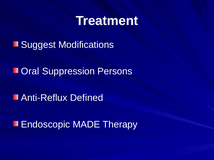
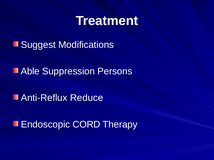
Oral: Oral -> Able (30, 72)
Defined: Defined -> Reduce (87, 98)
MADE: MADE -> CORD (86, 125)
